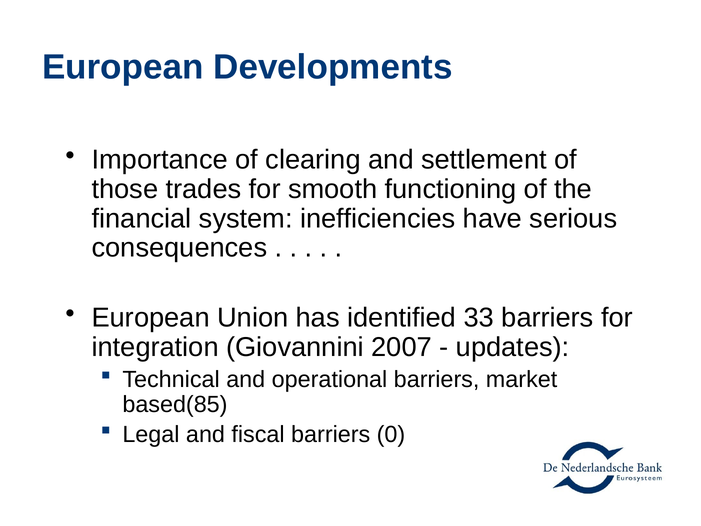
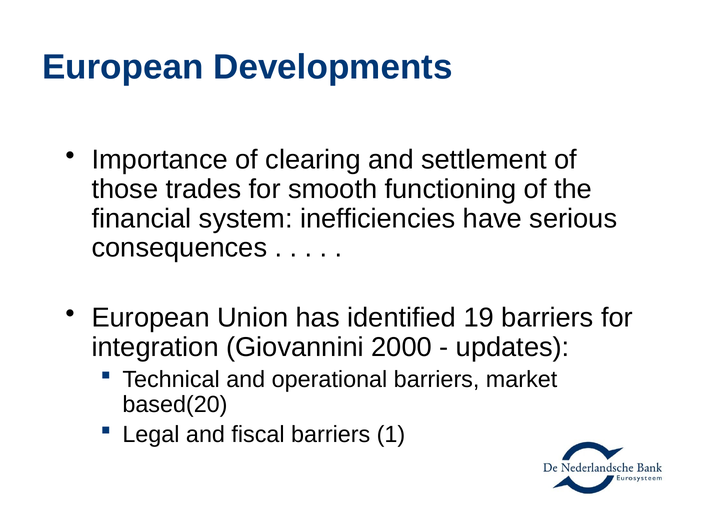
33: 33 -> 19 (479, 318)
2007: 2007 -> 2000 (402, 347)
based(85: based(85 -> based(20 (175, 404)
0: 0 -> 1 (391, 434)
